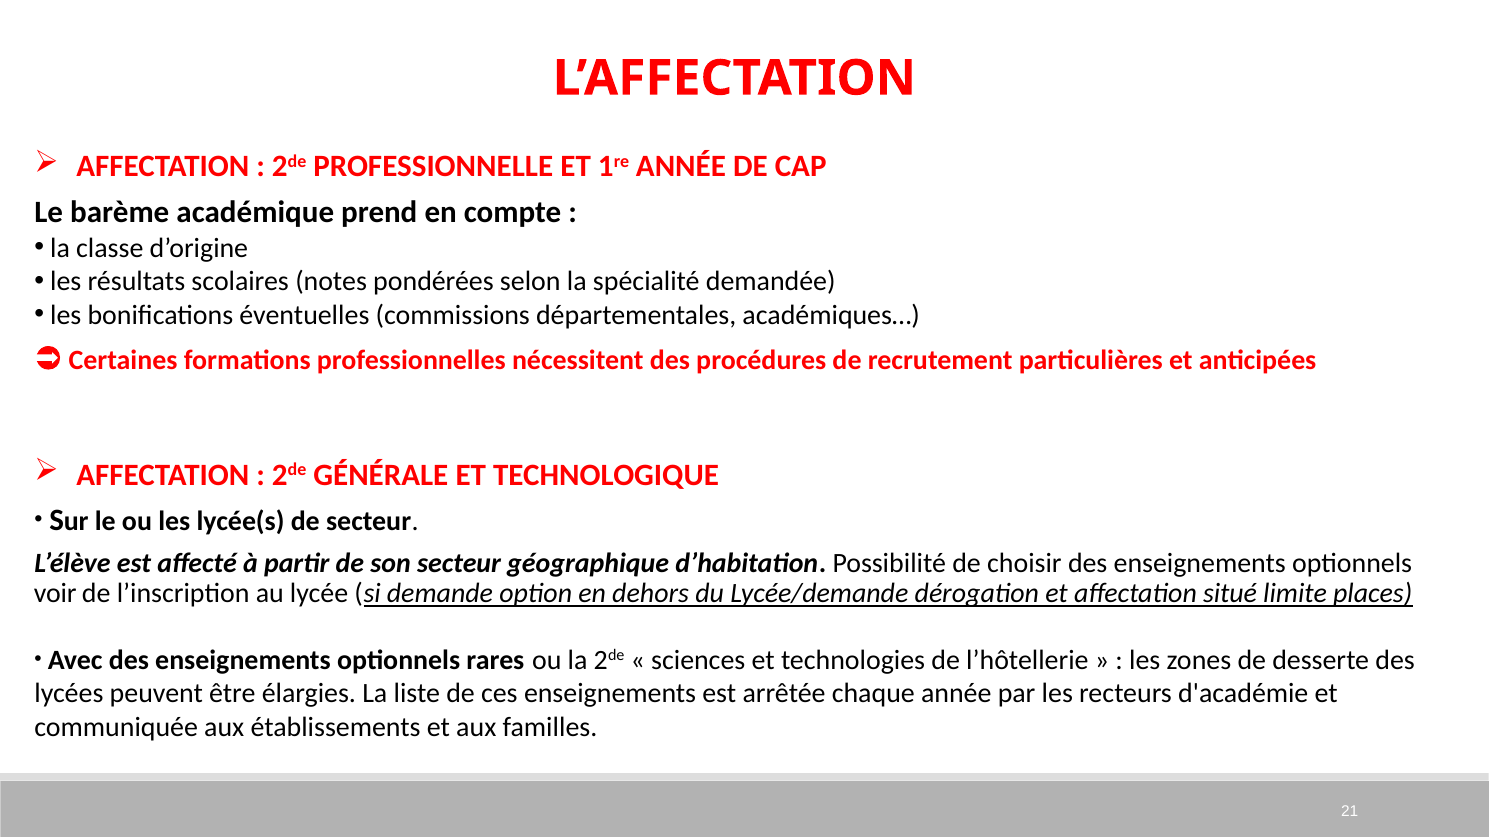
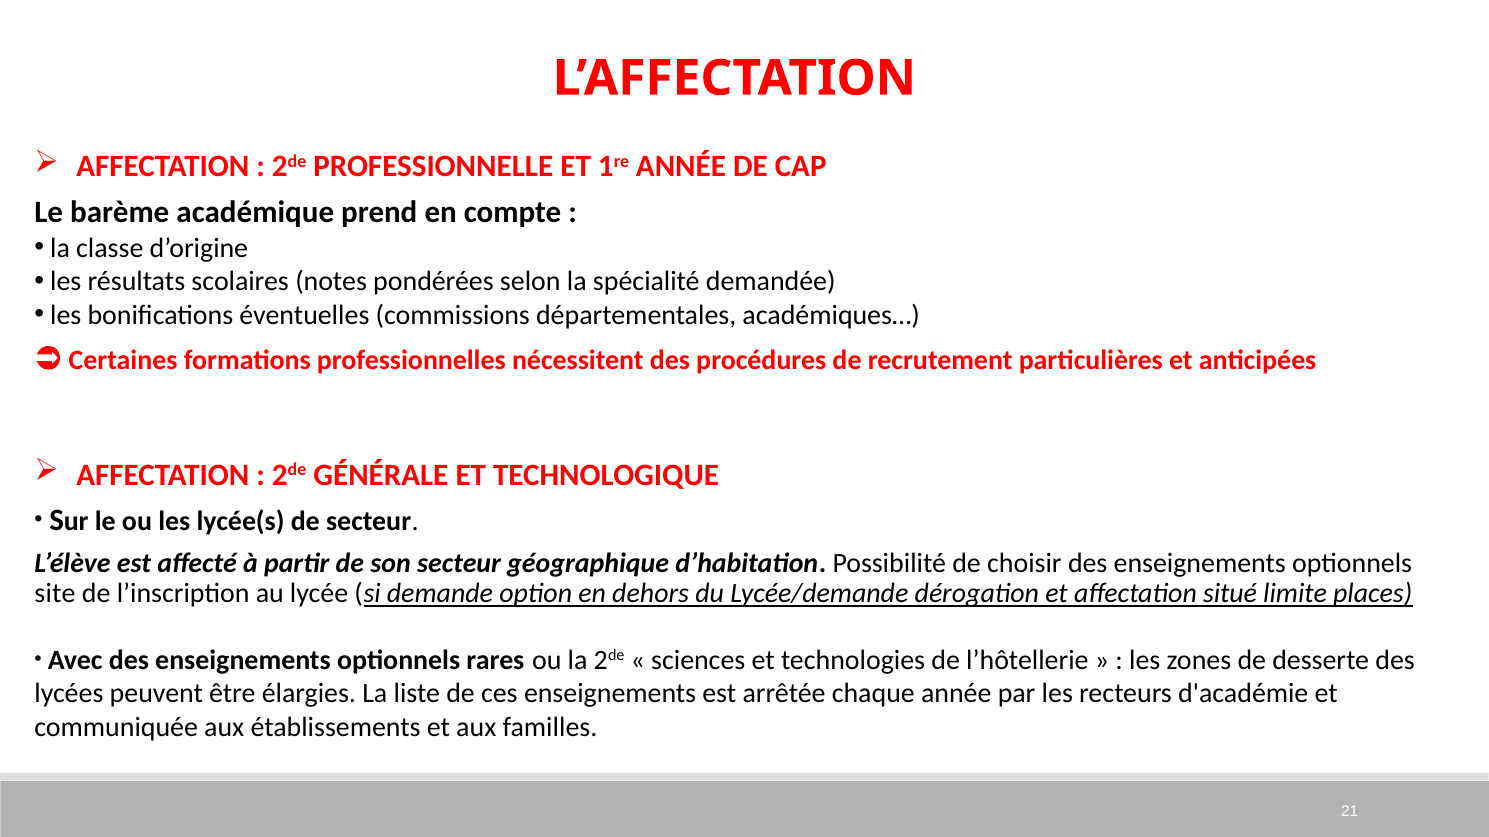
voir: voir -> site (55, 594)
